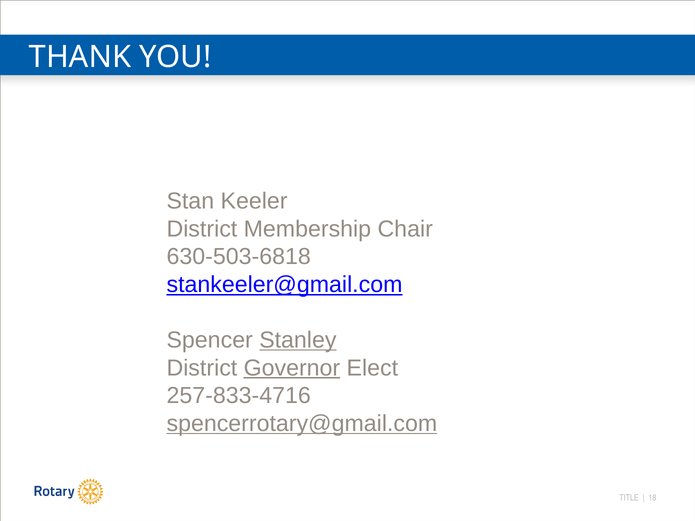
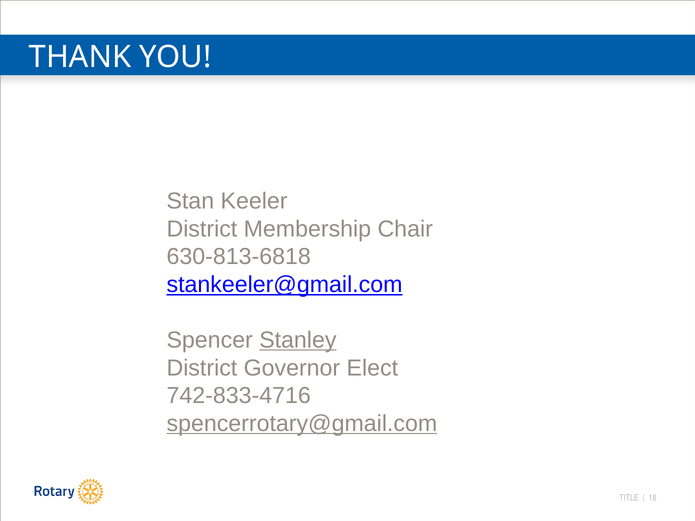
630-503-6818: 630-503-6818 -> 630-813-6818 (239, 257)
Governor underline: present -> none (292, 368)
257-833-4716: 257-833-4716 -> 742-833-4716 (239, 396)
